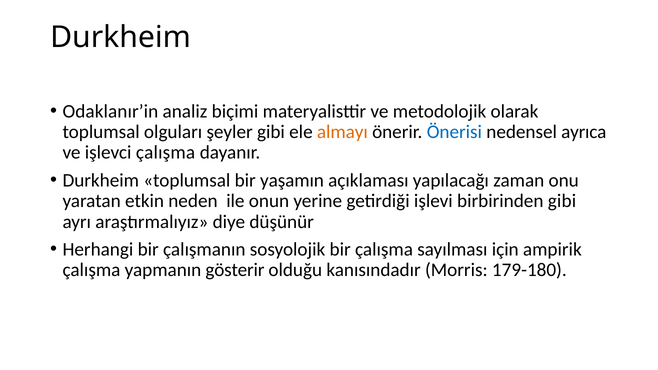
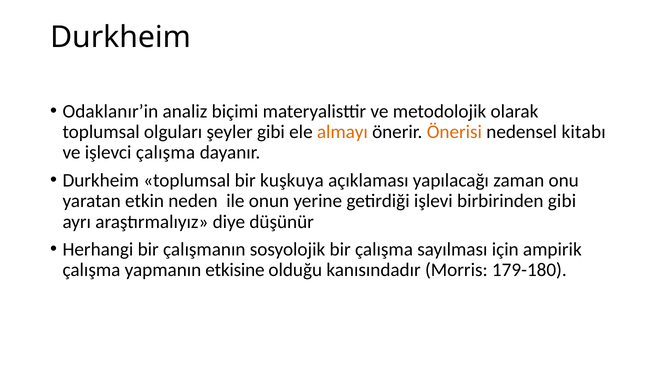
Önerisi colour: blue -> orange (454, 132)
ayrıca: ayrıca -> kitabı (584, 132)
yaşamın: yaşamın -> kuşkuya (292, 180)
gösterir: gösterir -> etkisine (235, 270)
